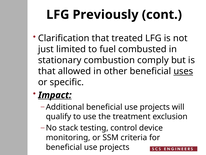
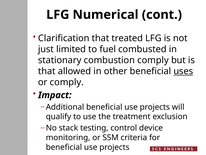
Previously: Previously -> Numerical (106, 15)
or specific: specific -> comply (67, 82)
Impact underline: present -> none (55, 95)
